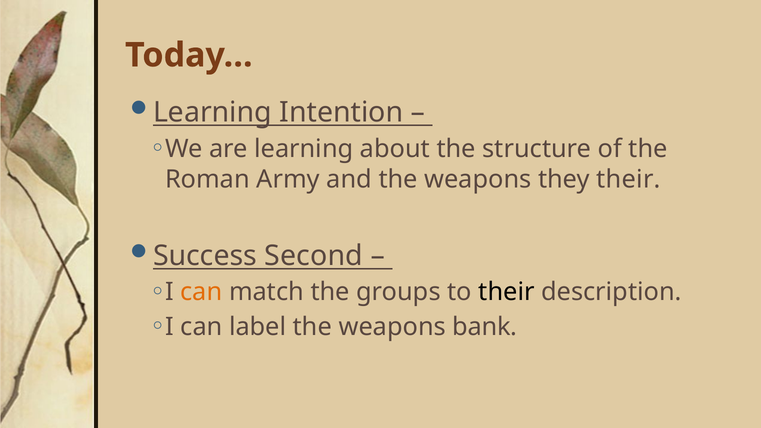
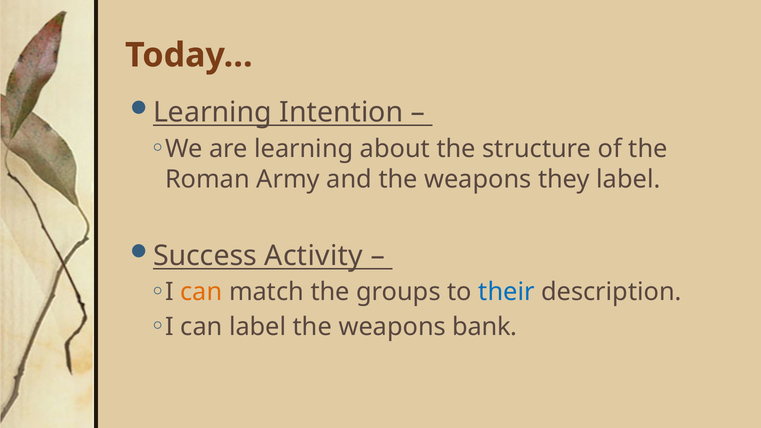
they their: their -> label (629, 179)
Second: Second -> Activity (314, 256)
their colour: black -> blue (506, 292)
